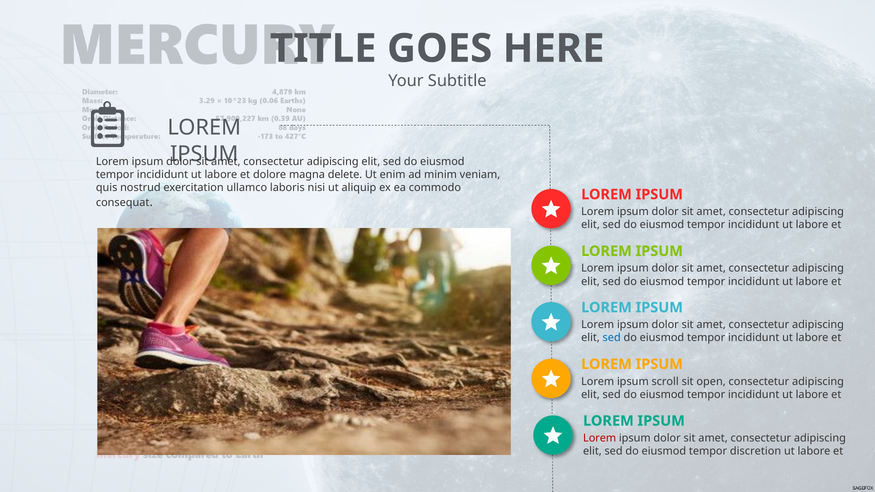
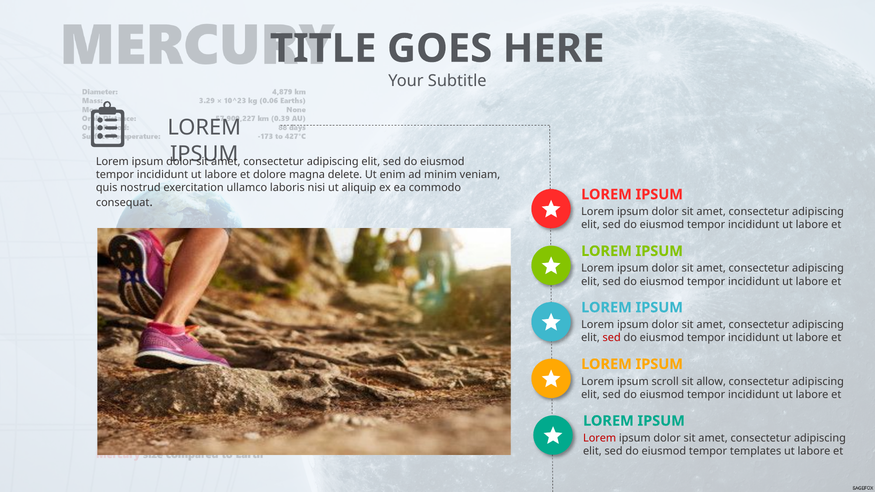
sed colour: blue -> red (612, 338)
open: open -> allow (711, 382)
discretion: discretion -> templates (756, 451)
